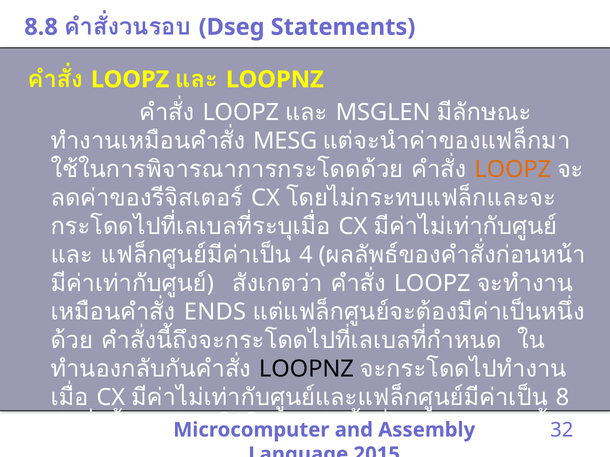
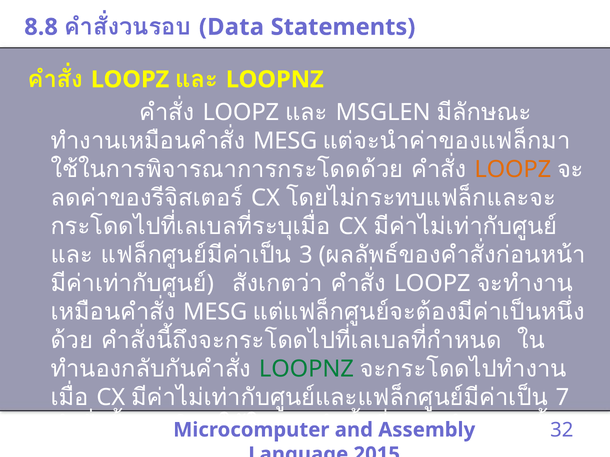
Dseg: Dseg -> Data (231, 27)
4: 4 -> 3 (306, 255)
ENDS: ENDS -> MESG (215, 312)
LOOPNZ colour: black -> green (306, 369)
8: 8 -> 7 (563, 398)
